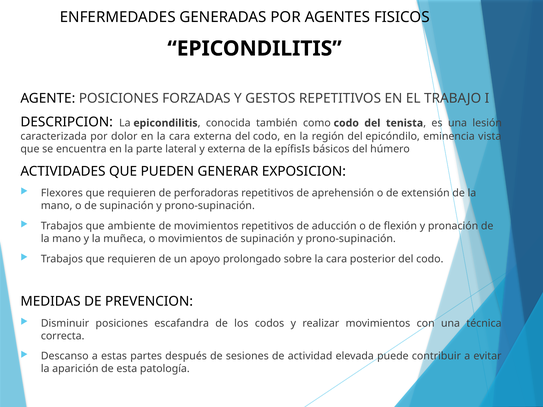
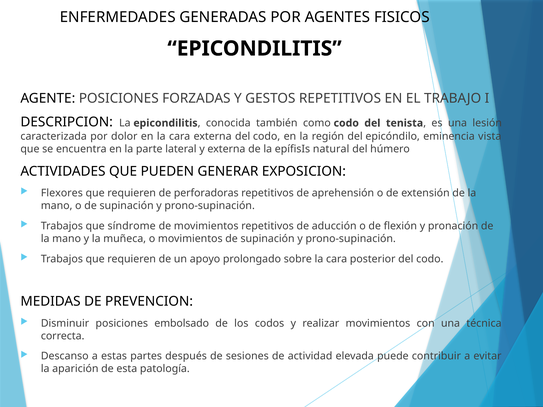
básicos: básicos -> natural (331, 149)
ambiente: ambiente -> síndrome (132, 226)
escafandra: escafandra -> embolsado (182, 323)
